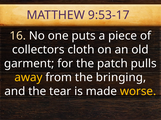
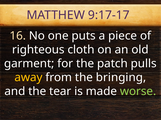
9:53-17: 9:53-17 -> 9:17-17 (109, 15)
collectors: collectors -> righteous (38, 50)
worse colour: yellow -> light green (138, 92)
